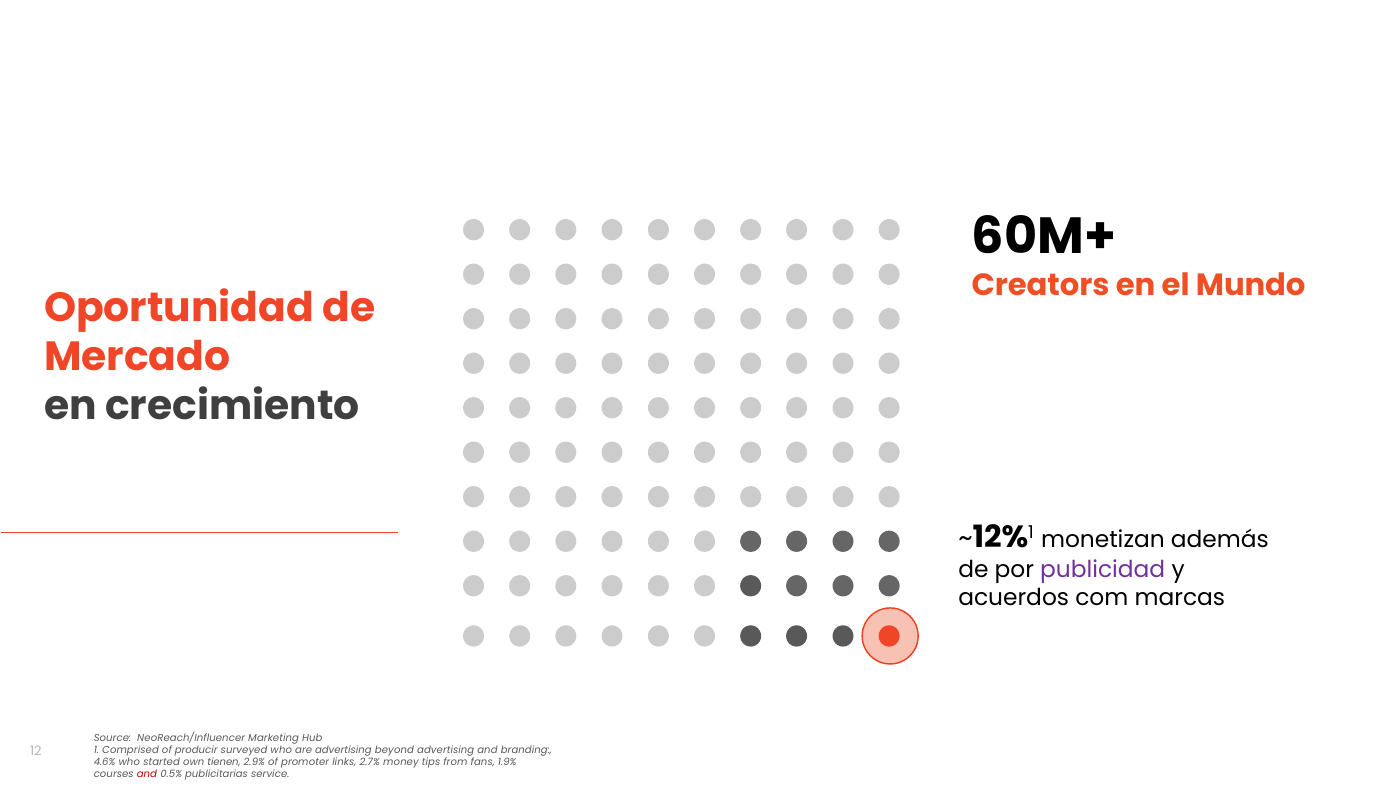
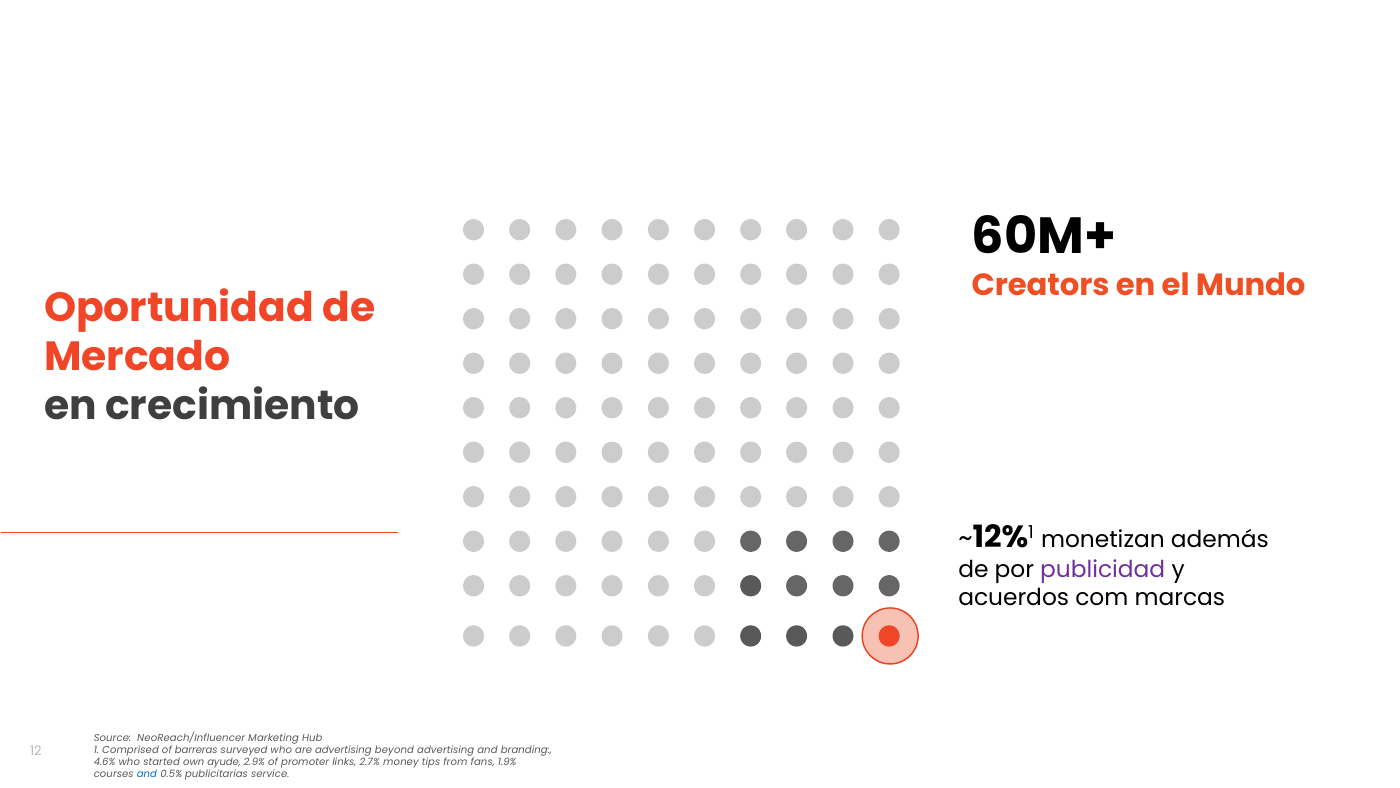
producir: producir -> barreras (196, 750)
tienen: tienen -> ayude (224, 762)
and colour: red -> blue (147, 774)
